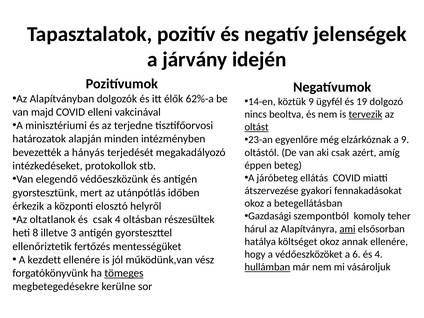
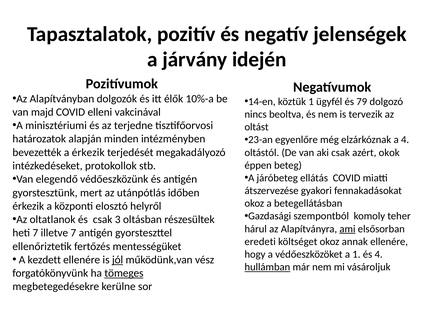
62%-a: 62%-a -> 10%-a (200, 99)
köztük 9: 9 -> 1 (311, 102)
19: 19 -> 79 (362, 102)
tervezik underline: present -> none (366, 114)
oltást underline: present -> none (257, 127)
a 9: 9 -> 4 (405, 140)
a hányás: hányás -> érkezik (88, 152)
amíg: amíg -> okok (389, 153)
csak 4: 4 -> 3 (118, 219)
heti 8: 8 -> 7 (35, 233)
illetve 3: 3 -> 7 (73, 233)
hatálya: hatálya -> eredeti (260, 242)
a 6: 6 -> 1 (356, 254)
jól underline: none -> present (118, 260)
